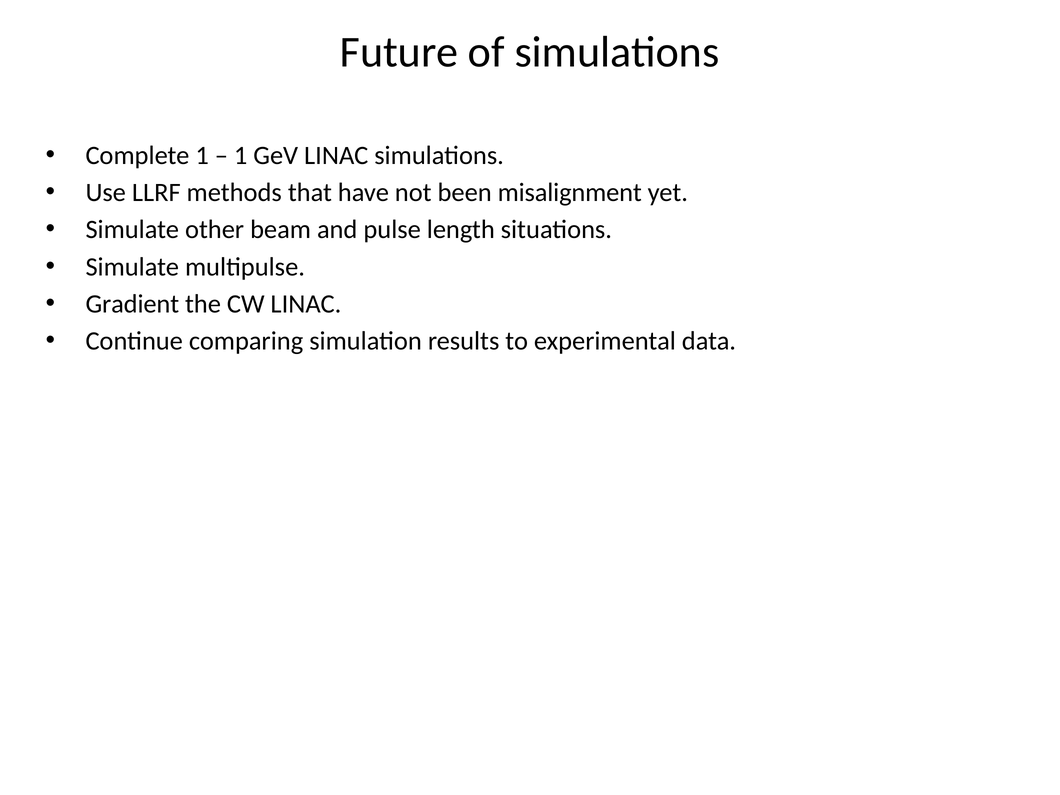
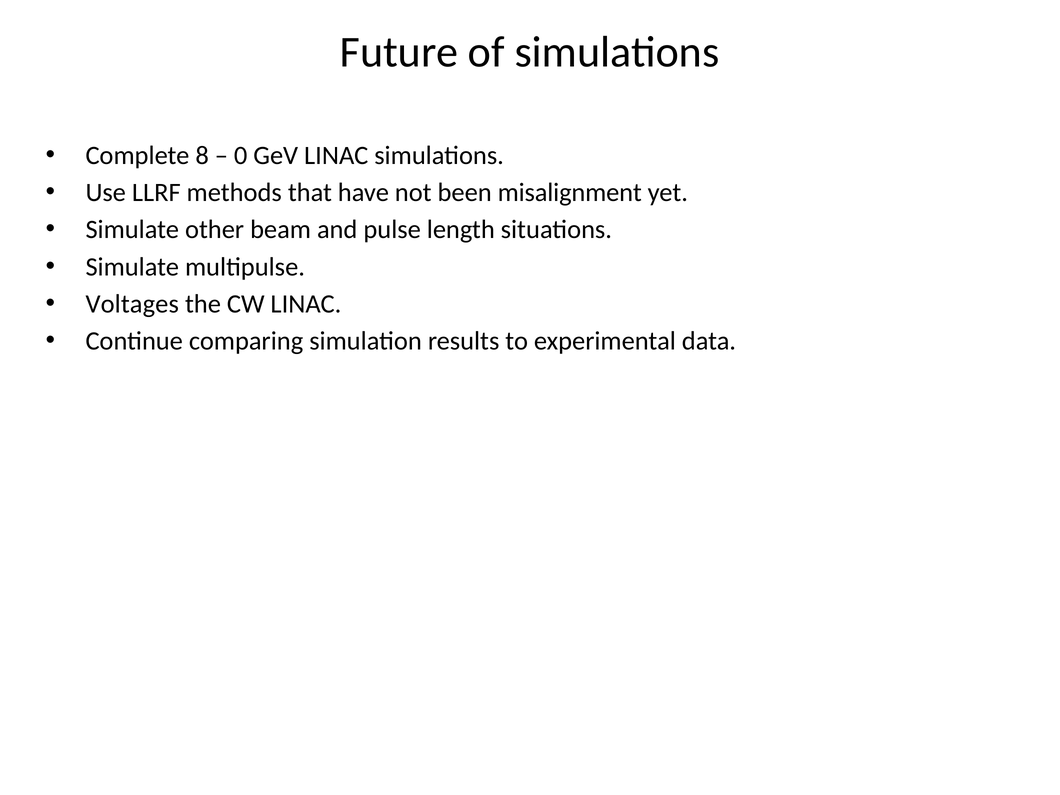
Complete 1: 1 -> 8 (202, 155)
1: 1 -> 0 (241, 155)
Gradient: Gradient -> Voltages (132, 304)
